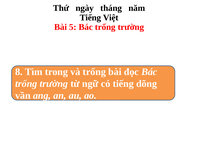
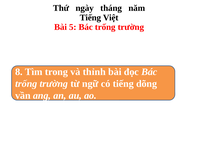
và trống: trống -> thỉnh (94, 72)
